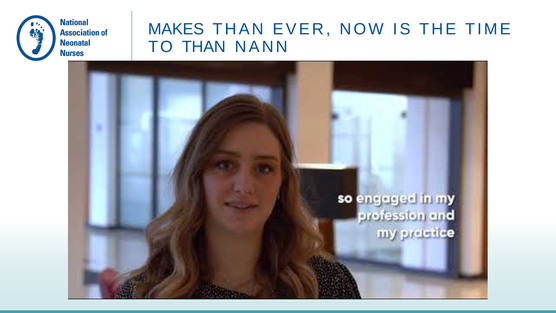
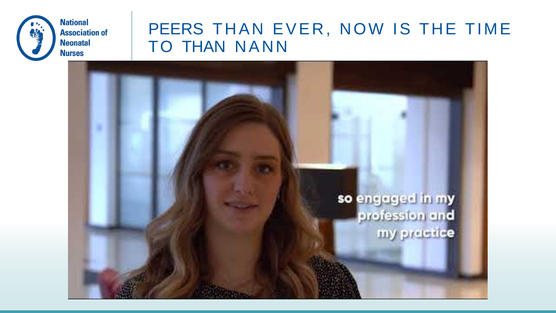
MAKES: MAKES -> PEERS (176, 29)
